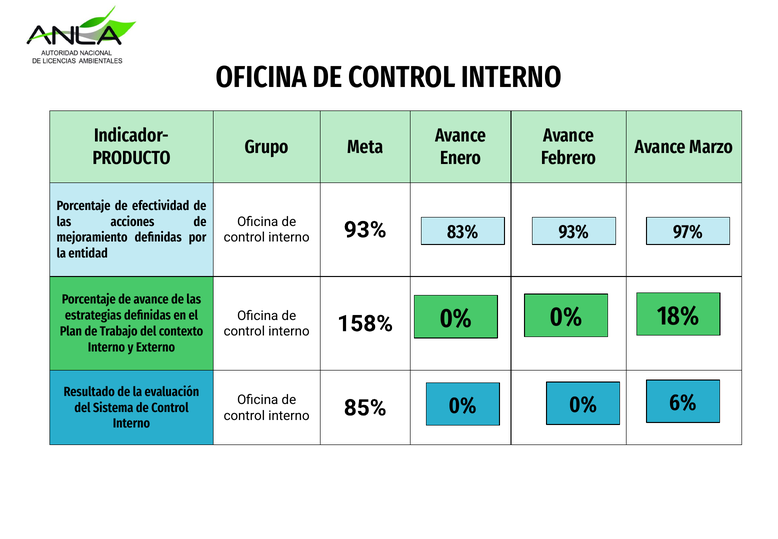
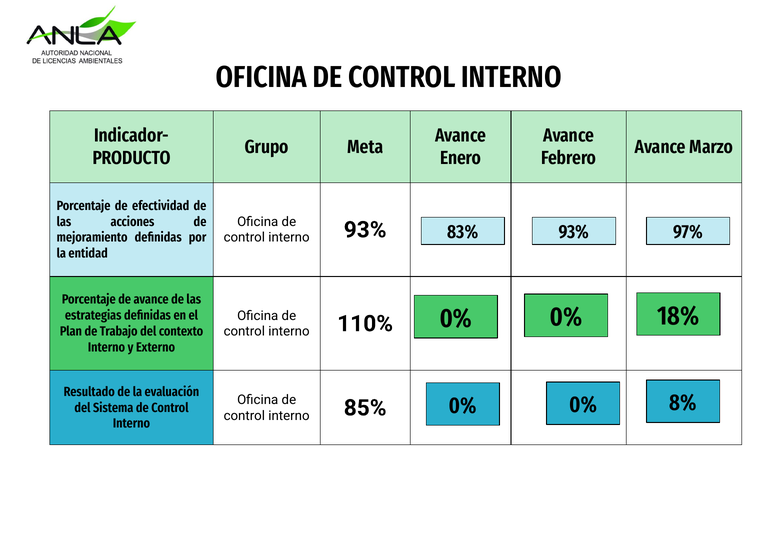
158%: 158% -> 110% (365, 324)
6%: 6% -> 8% (683, 403)
